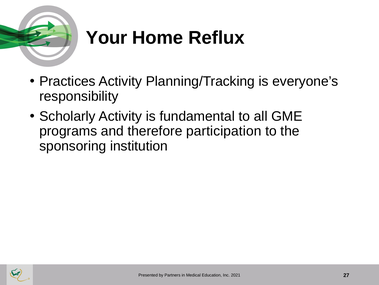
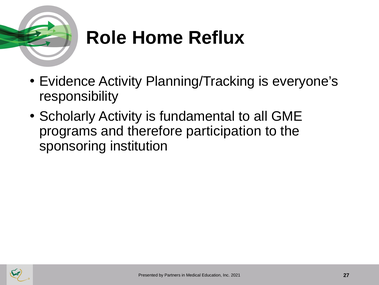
Your: Your -> Role (106, 38)
Practices: Practices -> Evidence (67, 81)
